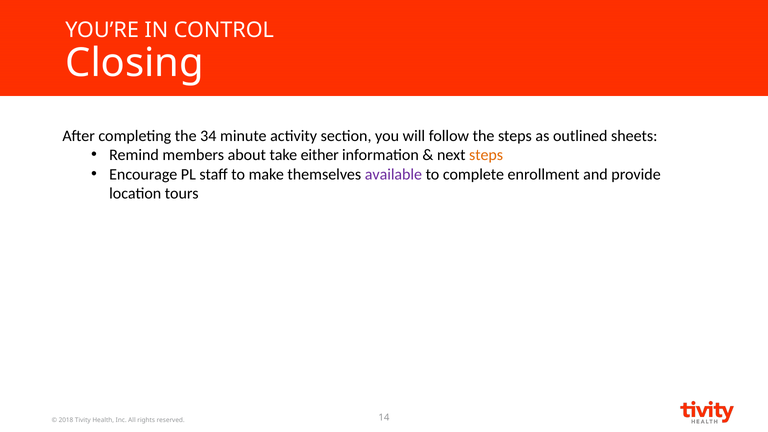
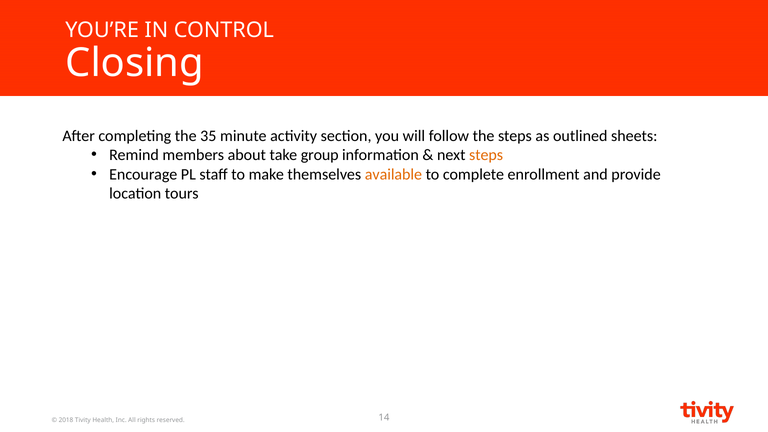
34: 34 -> 35 (208, 136)
either: either -> group (320, 155)
available colour: purple -> orange (393, 174)
